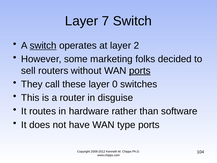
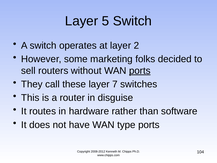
7: 7 -> 5 (105, 21)
switch underline: present -> none (43, 46)
0: 0 -> 7 (115, 84)
